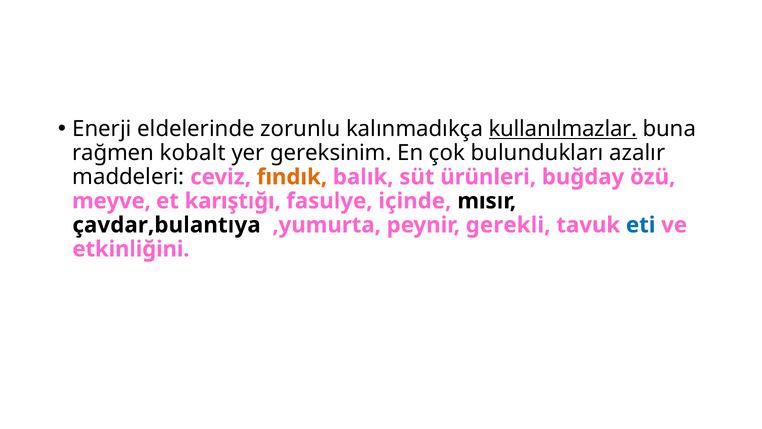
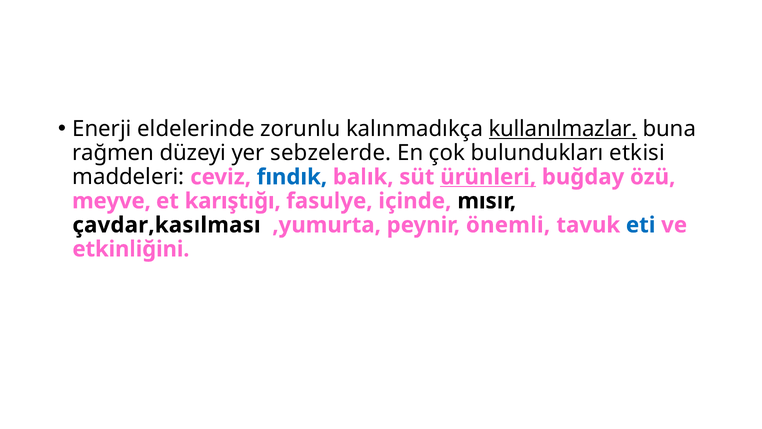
kobalt: kobalt -> düzeyi (193, 153)
gereksinim: gereksinim -> sebzelerde (331, 153)
azalır: azalır -> etkisi (637, 153)
fındık colour: orange -> blue (292, 177)
ürünleri underline: none -> present (488, 177)
çavdar,bulantıya: çavdar,bulantıya -> çavdar,kasılması (166, 225)
gerekli: gerekli -> önemli (508, 225)
